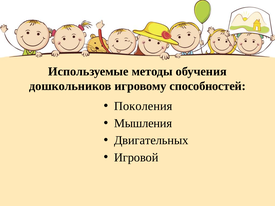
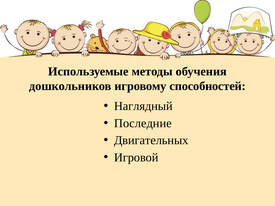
Поколения: Поколения -> Наглядный (143, 106)
Мышления: Мышления -> Последние (143, 123)
